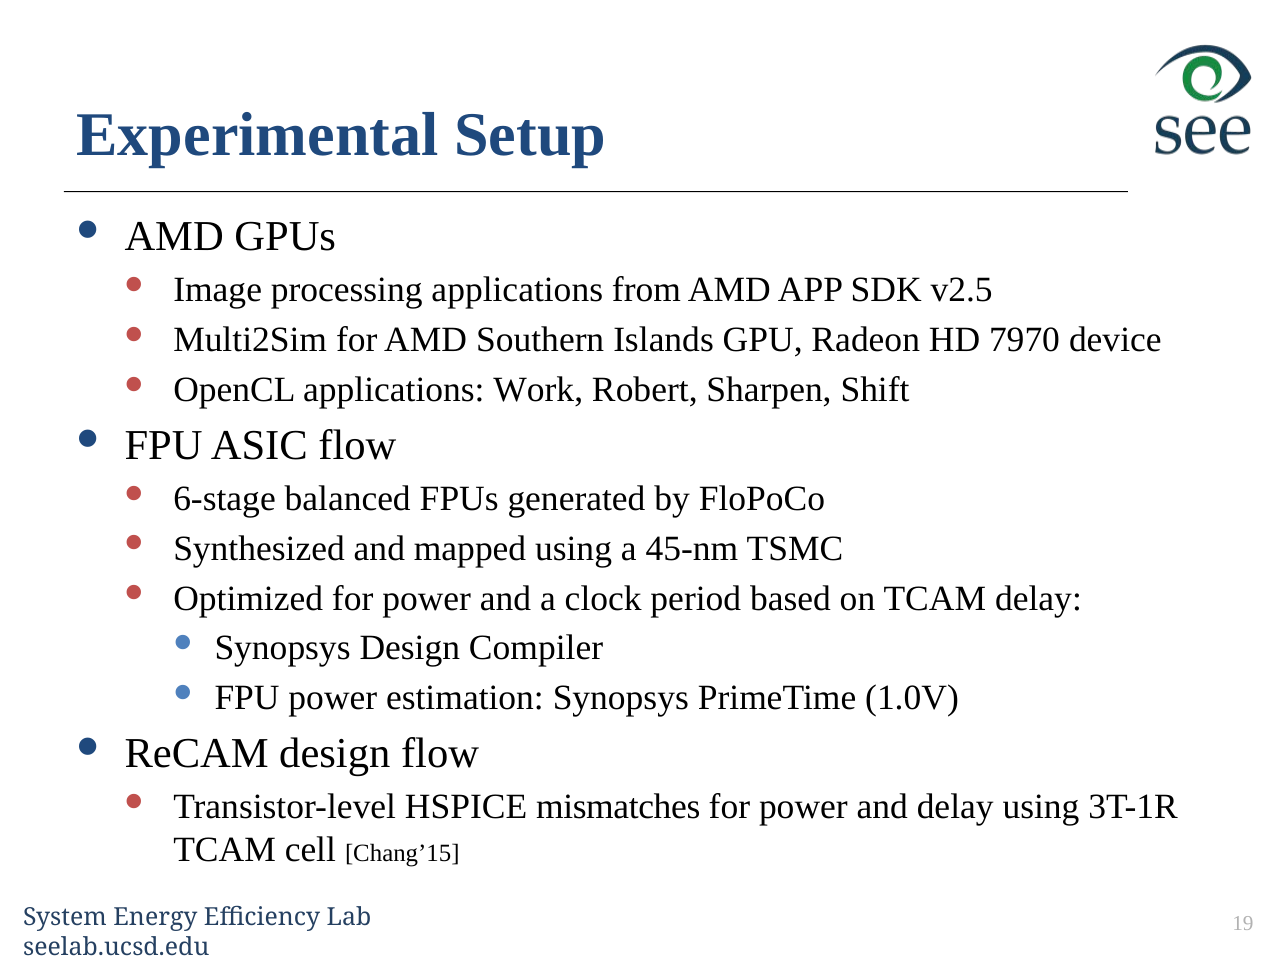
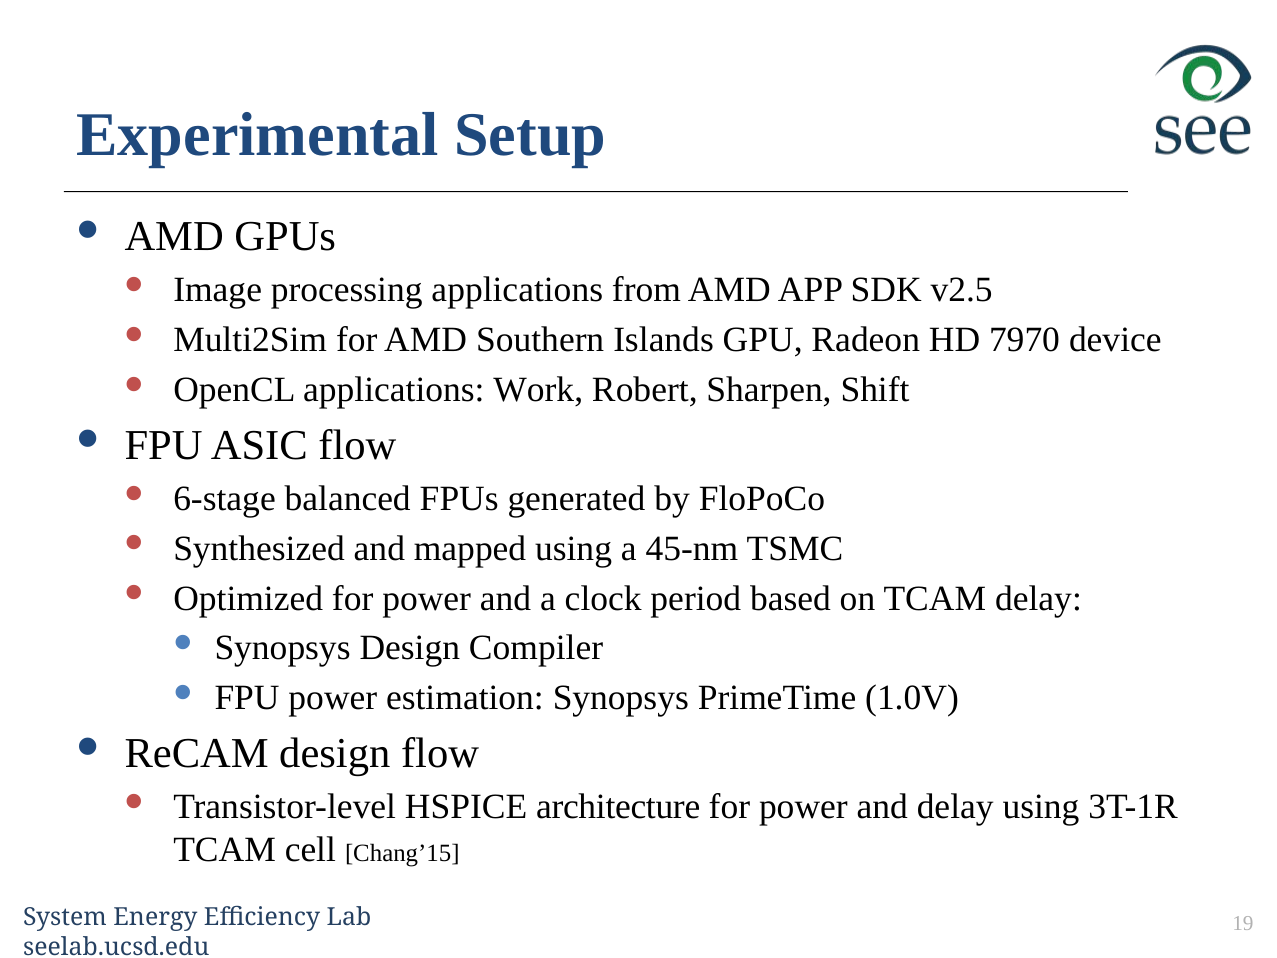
mismatches: mismatches -> architecture (618, 807)
